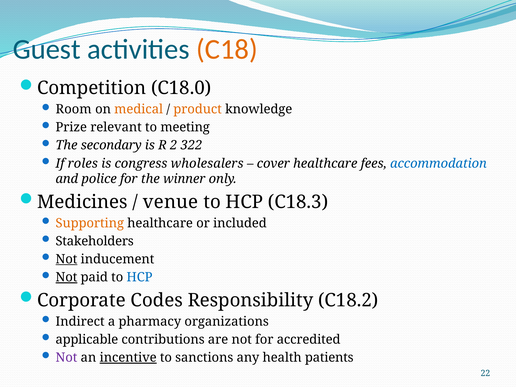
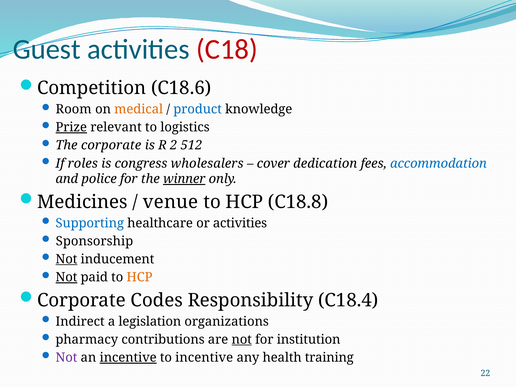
C18 colour: orange -> red (227, 49)
C18.0: C18.0 -> C18.6 (181, 88)
product colour: orange -> blue (198, 109)
Prize underline: none -> present (71, 127)
meeting: meeting -> logistics (185, 127)
The secondary: secondary -> corporate (111, 145)
322: 322 -> 512 (191, 145)
cover healthcare: healthcare -> dedication (325, 163)
winner underline: none -> present (184, 179)
C18.3: C18.3 -> C18.8 (298, 202)
Supporting colour: orange -> blue (90, 223)
or included: included -> activities (240, 223)
Stakeholders: Stakeholders -> Sponsorship (94, 241)
HCP colour: blue -> orange (139, 277)
C18.2: C18.2 -> C18.4 (348, 300)
pharmacy: pharmacy -> legislation (150, 321)
applicable: applicable -> pharmacy (87, 340)
not underline: none -> present (242, 340)
accredited: accredited -> institution (309, 340)
to sanctions: sanctions -> incentive (204, 358)
patients: patients -> training (329, 358)
